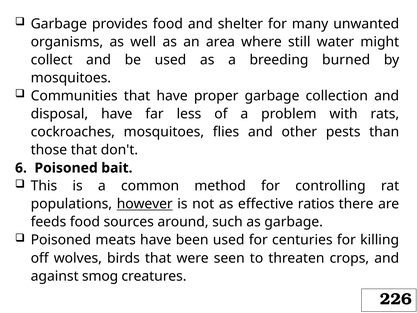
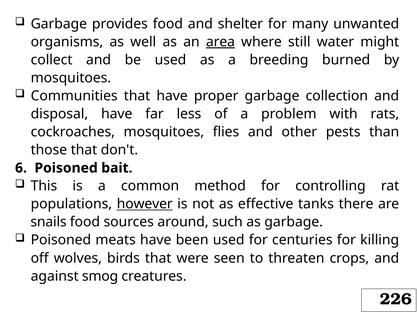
area underline: none -> present (220, 42)
ratios: ratios -> tanks (316, 204)
feeds: feeds -> snails (49, 222)
